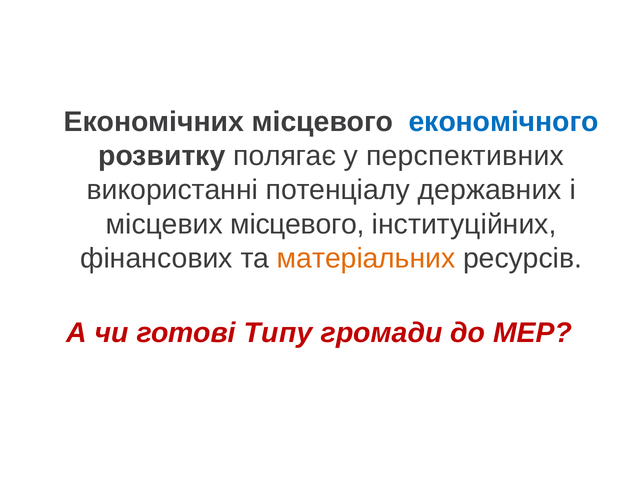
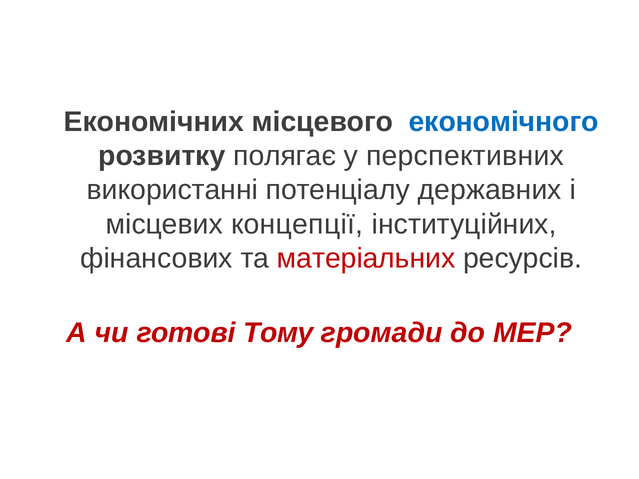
місцевих місцевого: місцевого -> концепції (297, 224)
матеріальних colour: orange -> red (366, 258)
Типу: Типу -> Тому (278, 333)
